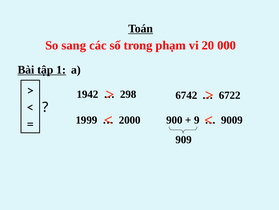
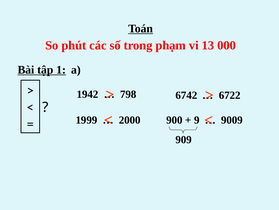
sang: sang -> phút (74, 45)
20: 20 -> 13 (208, 45)
298: 298 -> 798 (128, 94)
